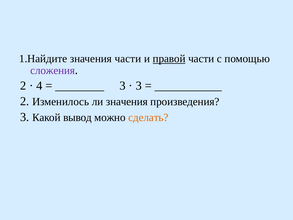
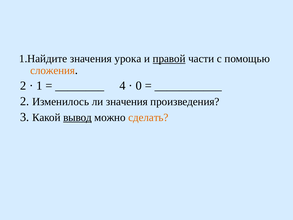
значения части: части -> урока (128, 59)
сложения colour: purple -> orange (53, 70)
4: 4 -> 1 (39, 86)
3: 3 -> 4 (122, 86)
3: 3 -> 0 (139, 86)
вывод underline: none -> present (77, 117)
